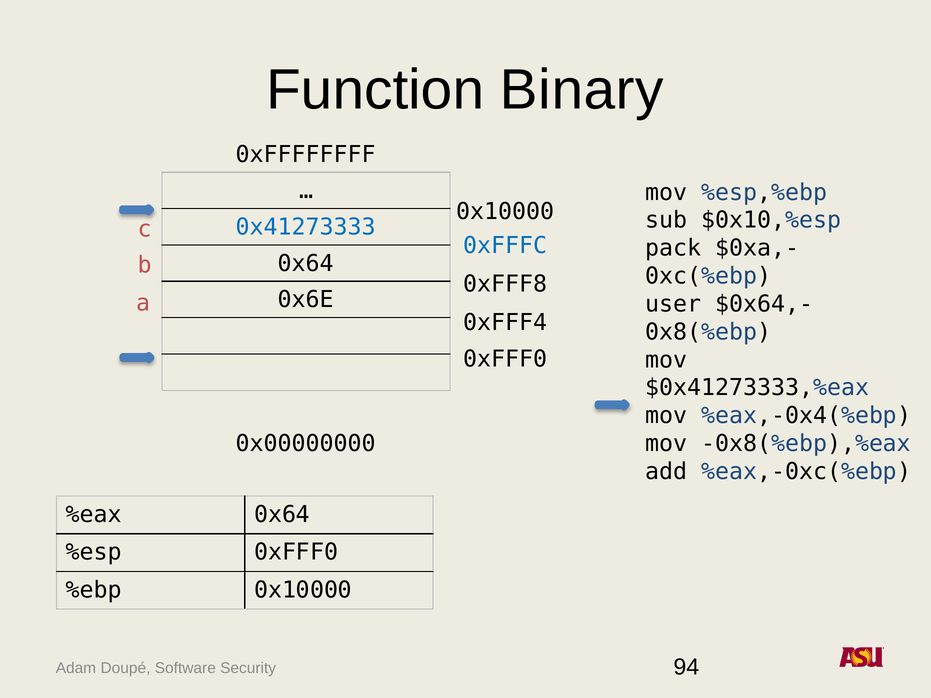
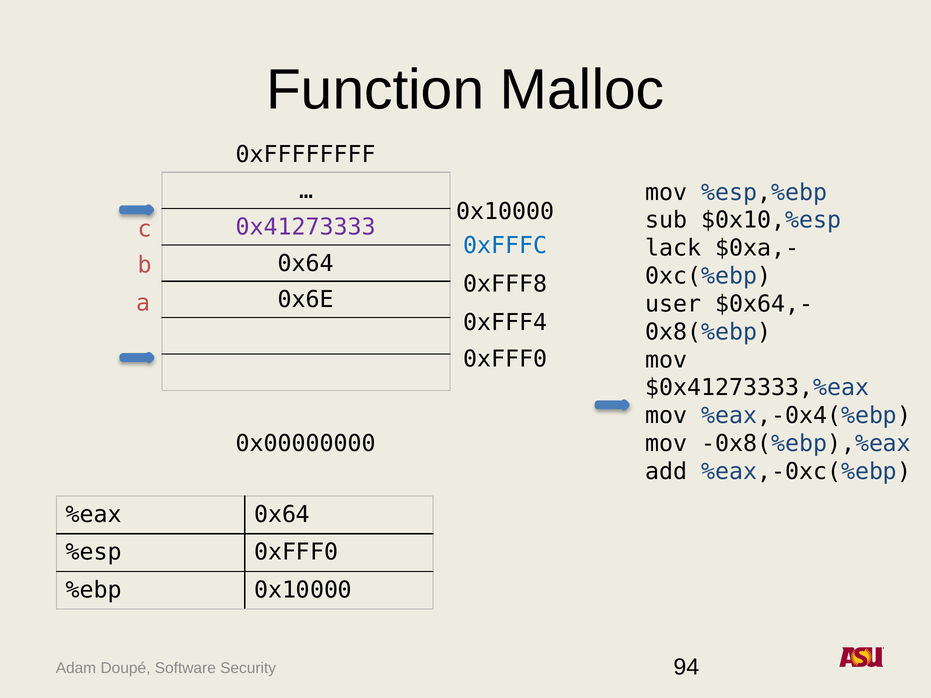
Binary: Binary -> Malloc (582, 90)
0x41273333 colour: blue -> purple (306, 227)
pack: pack -> lack (673, 248)
